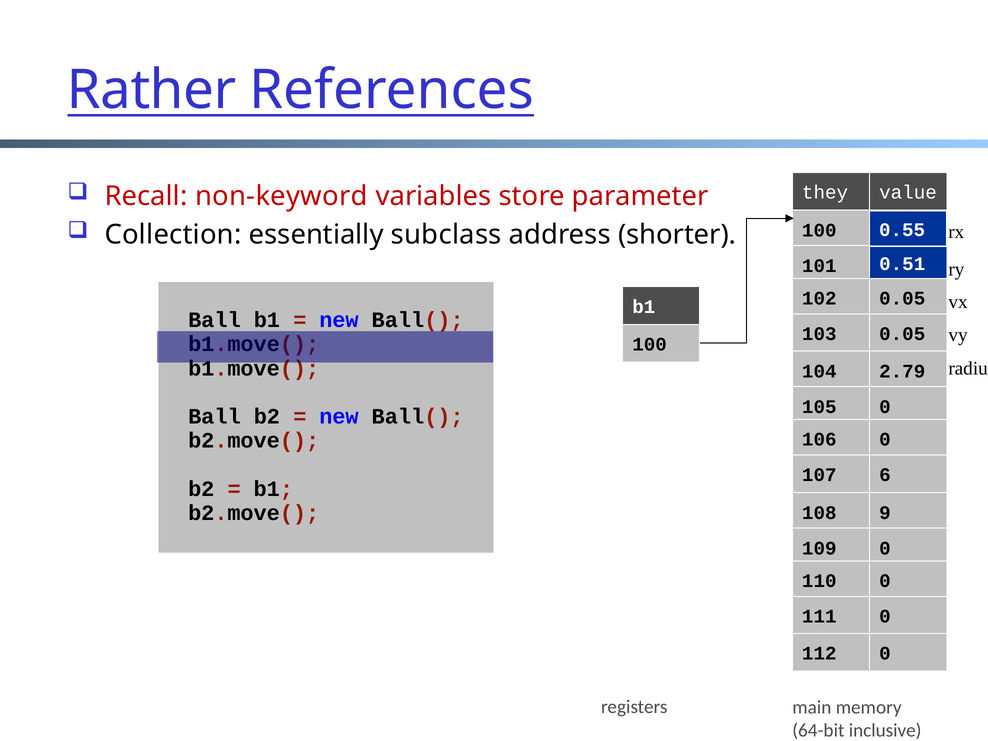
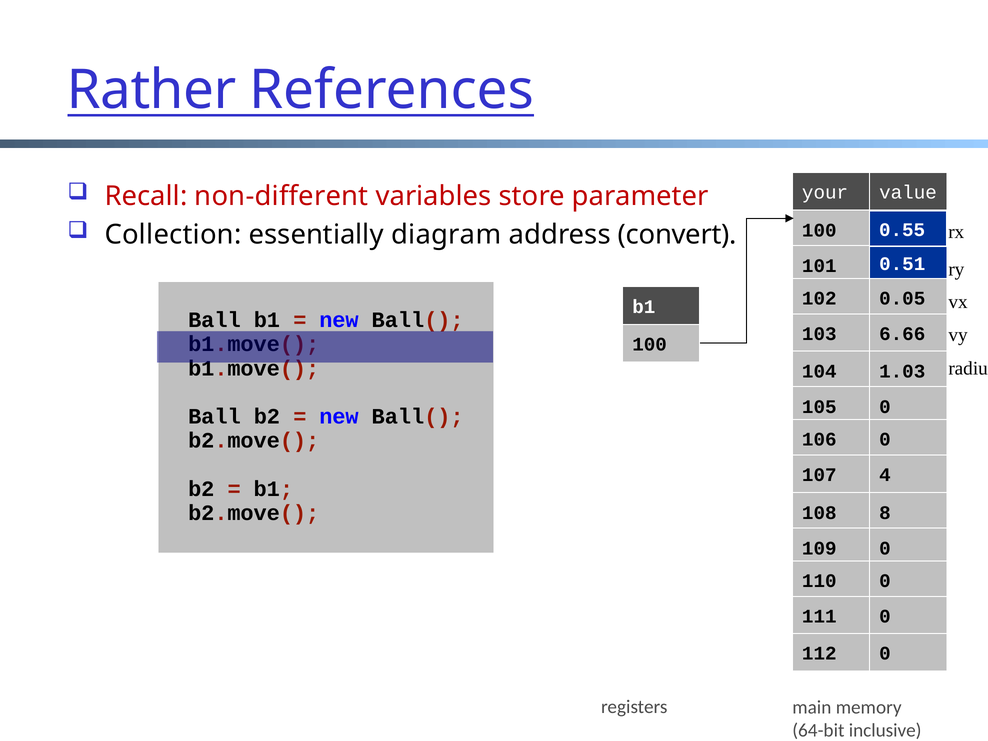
non-keyword: non-keyword -> non-different (281, 196)
they: they -> your (825, 193)
subclass: subclass -> diagram (446, 235)
shorter: shorter -> convert (677, 235)
0.05: 0.05 -> 6.66 (902, 334)
2.79: 2.79 -> 1.03 (902, 371)
6: 6 -> 4 (885, 475)
9: 9 -> 8 (885, 513)
